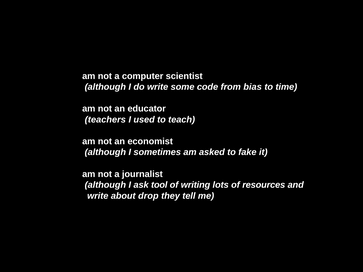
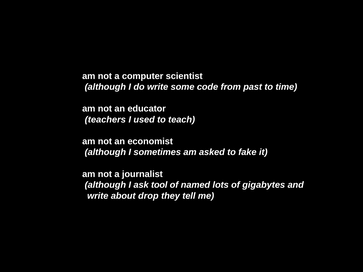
bias: bias -> past (253, 87)
writing: writing -> named (195, 185)
resources: resources -> gigabytes (264, 185)
